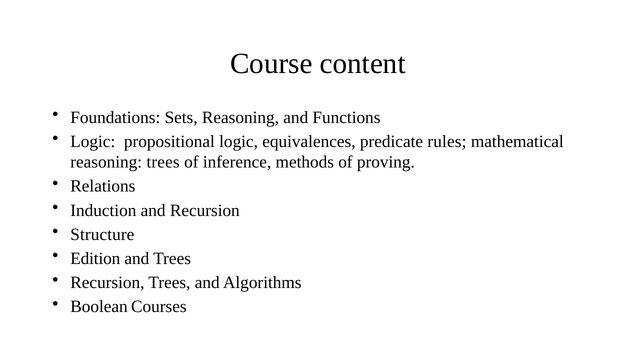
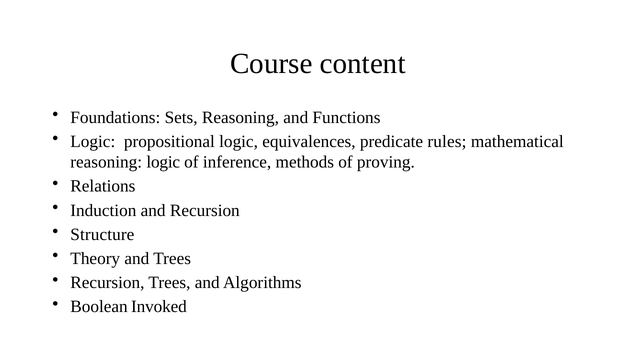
reasoning trees: trees -> logic (163, 162)
Edition: Edition -> Theory (95, 258)
Courses: Courses -> Invoked (159, 307)
